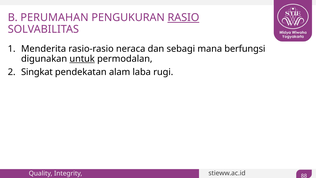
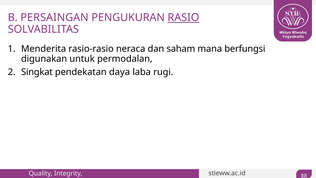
PERUMAHAN: PERUMAHAN -> PERSAINGAN (54, 18)
sebagi: sebagi -> saham (181, 49)
untuk underline: present -> none (82, 59)
alam: alam -> daya (120, 72)
